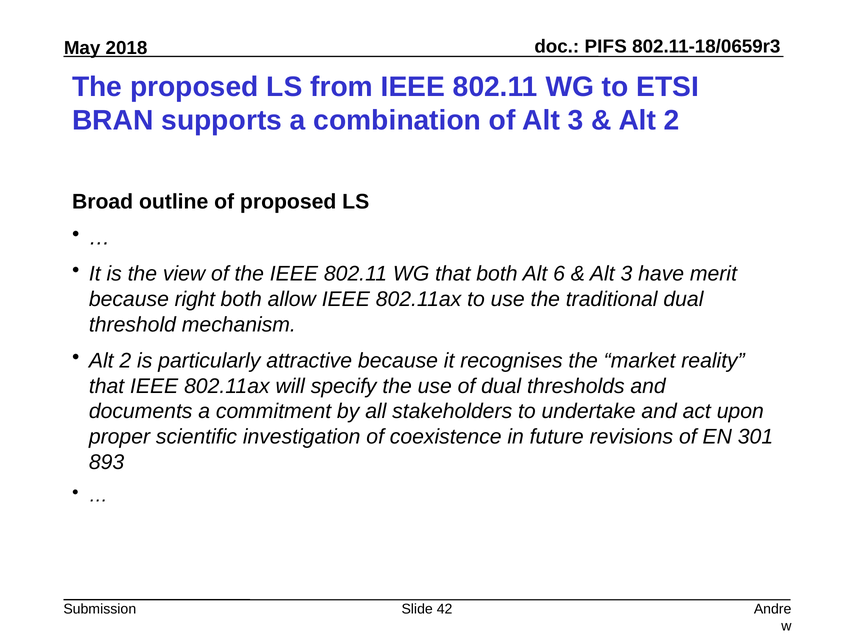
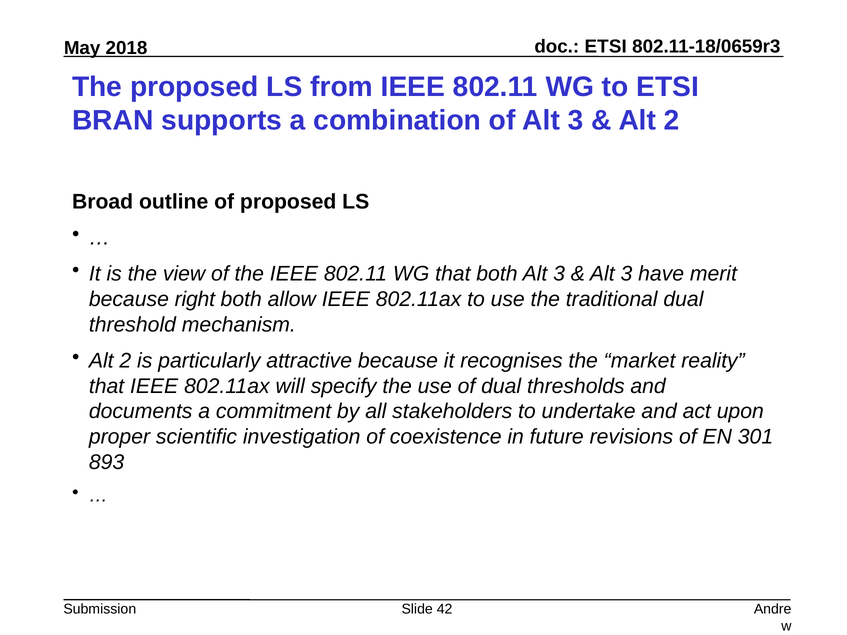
PIFS: PIFS -> ETSI (606, 46)
both Alt 6: 6 -> 3 (559, 274)
